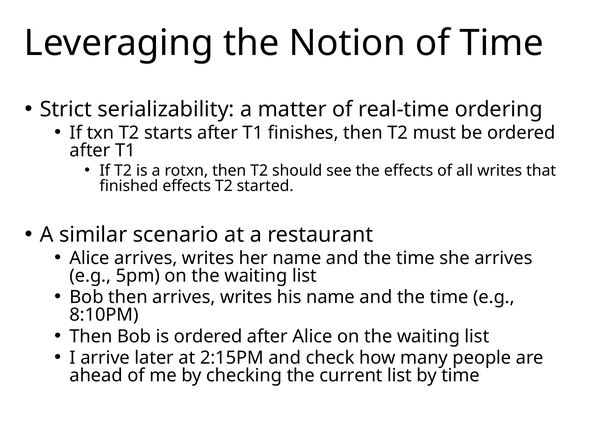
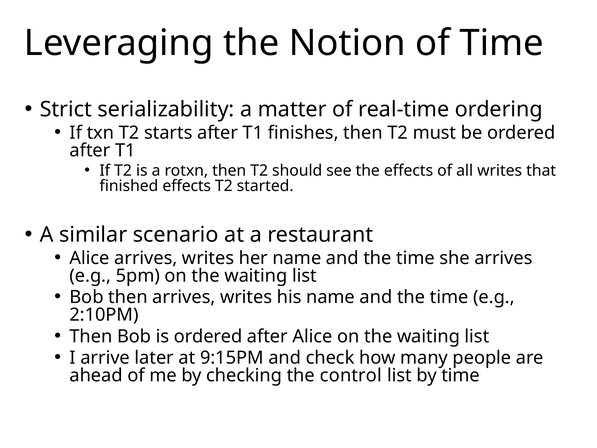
8:10PM: 8:10PM -> 2:10PM (104, 315)
2:15PM: 2:15PM -> 9:15PM (232, 358)
current: current -> control (351, 375)
